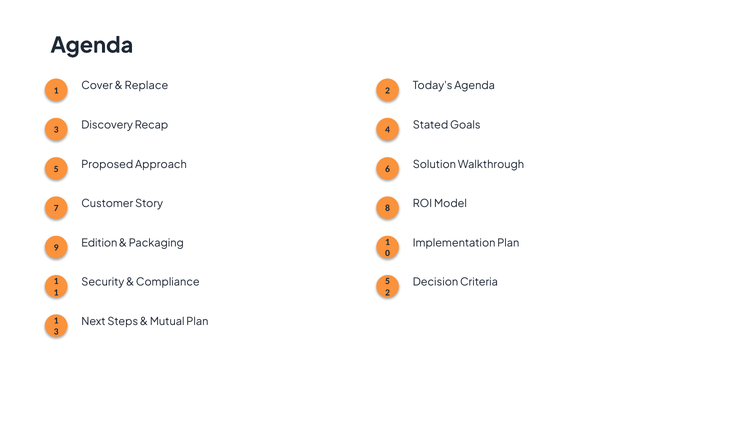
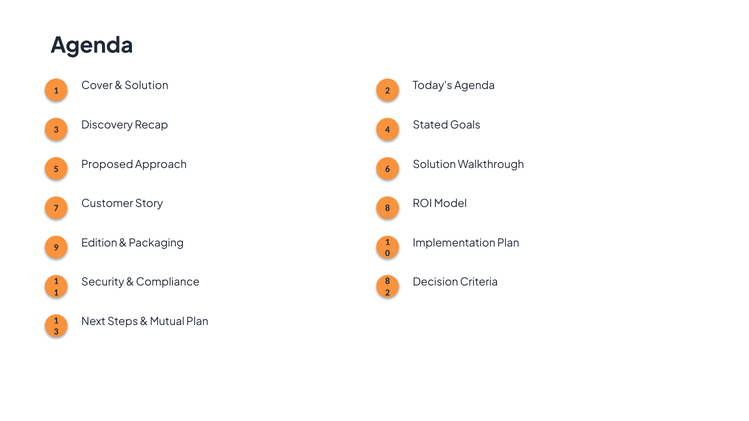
Replace: Replace -> Solution (146, 86)
Compliance 5: 5 -> 8 (388, 281)
